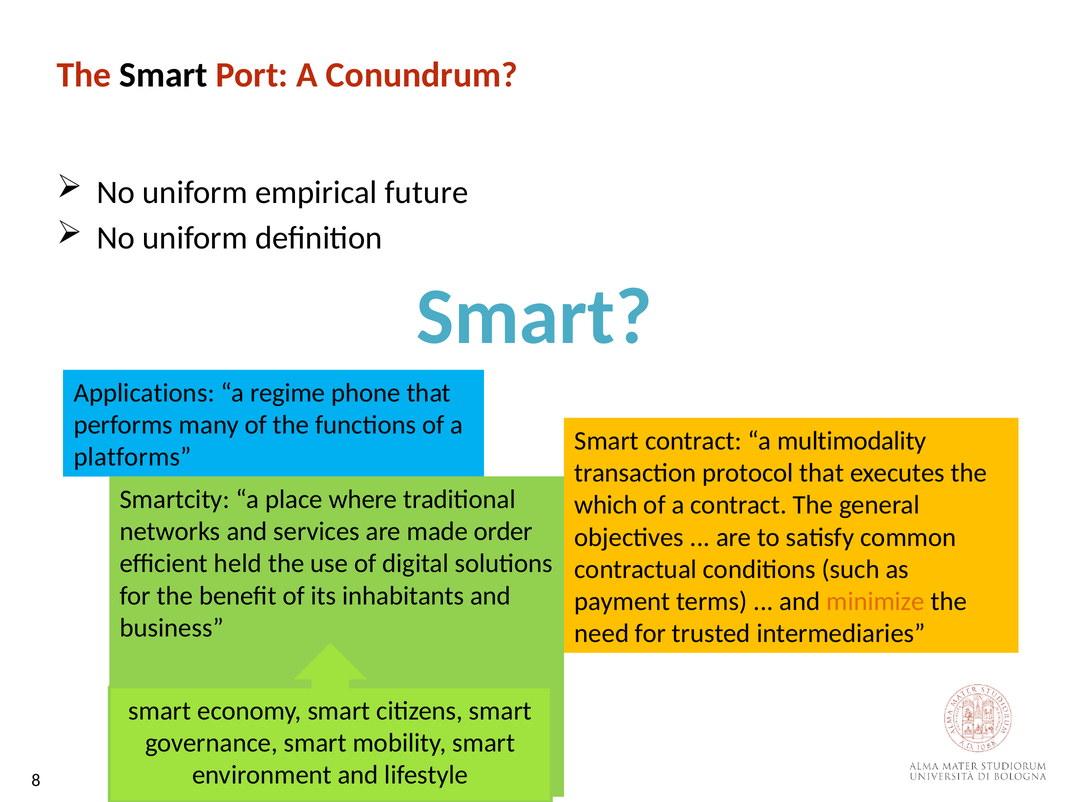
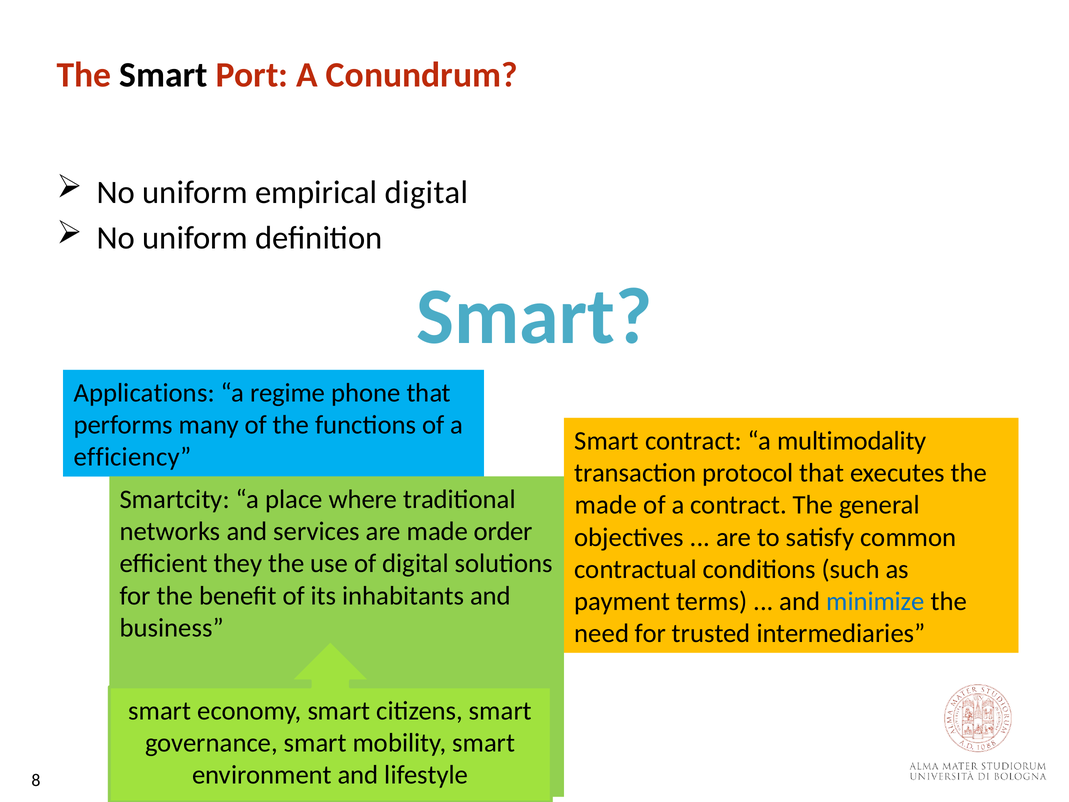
empirical future: future -> digital (427, 192)
platforms: platforms -> efficiency (132, 457)
which: which -> made (606, 505)
held: held -> they (238, 563)
minimize colour: orange -> blue (876, 601)
